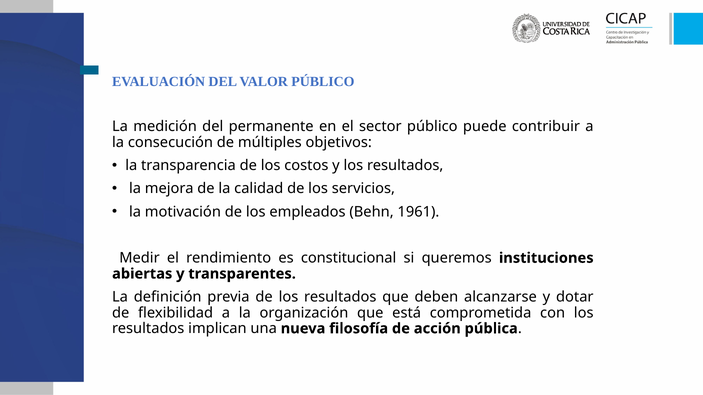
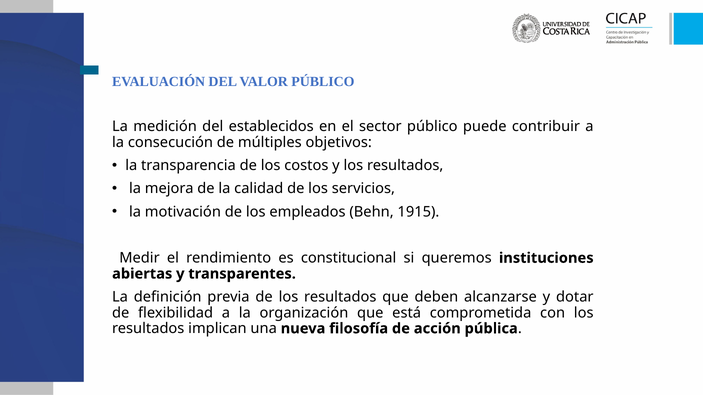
permanente: permanente -> establecidos (271, 127)
1961: 1961 -> 1915 (418, 212)
